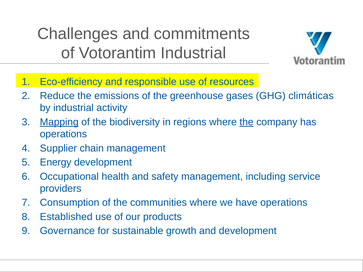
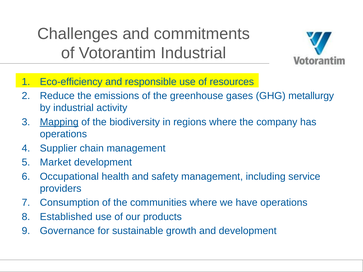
climáticas: climáticas -> metallurgy (311, 96)
the underline: present -> none (247, 122)
Energy: Energy -> Market (56, 162)
